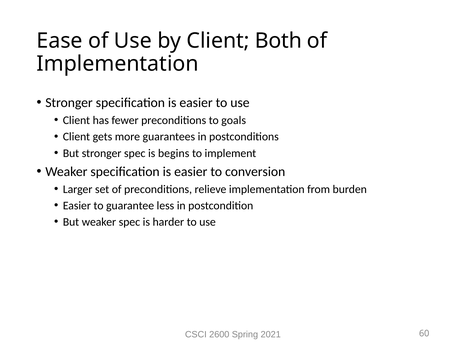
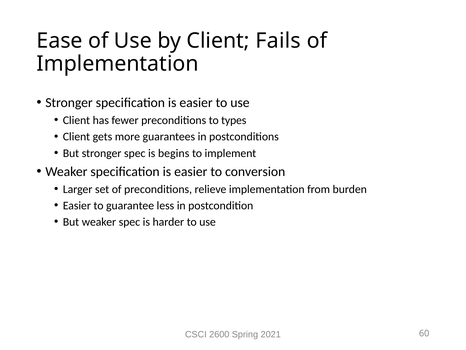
Both: Both -> Fails (278, 41)
goals: goals -> types (234, 120)
